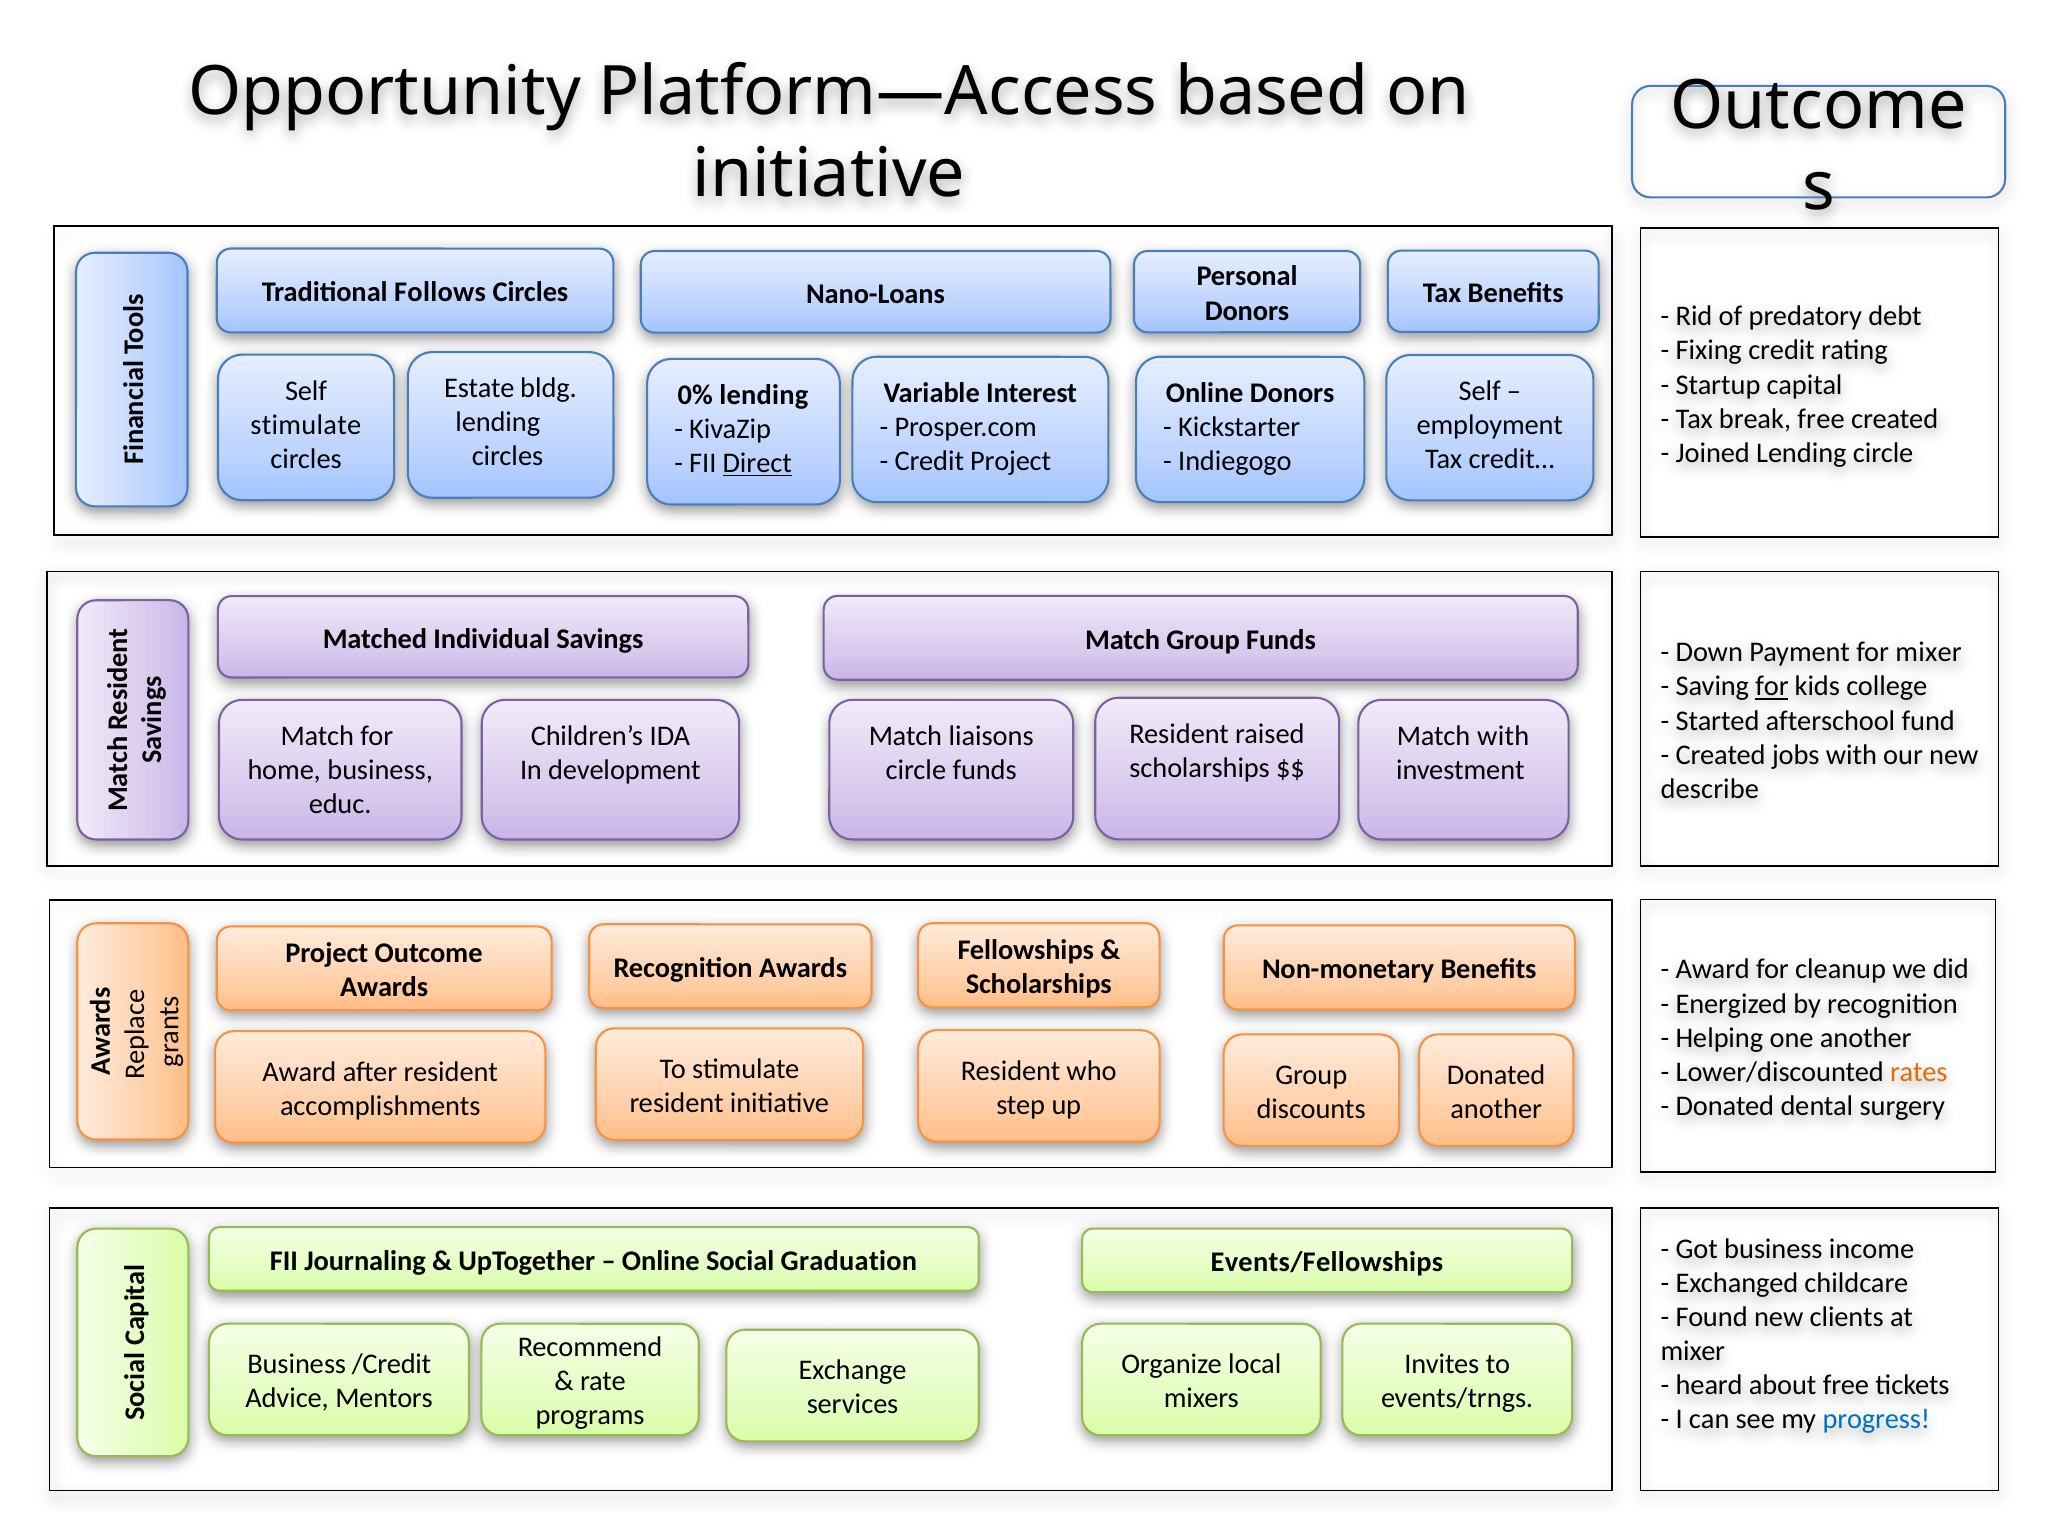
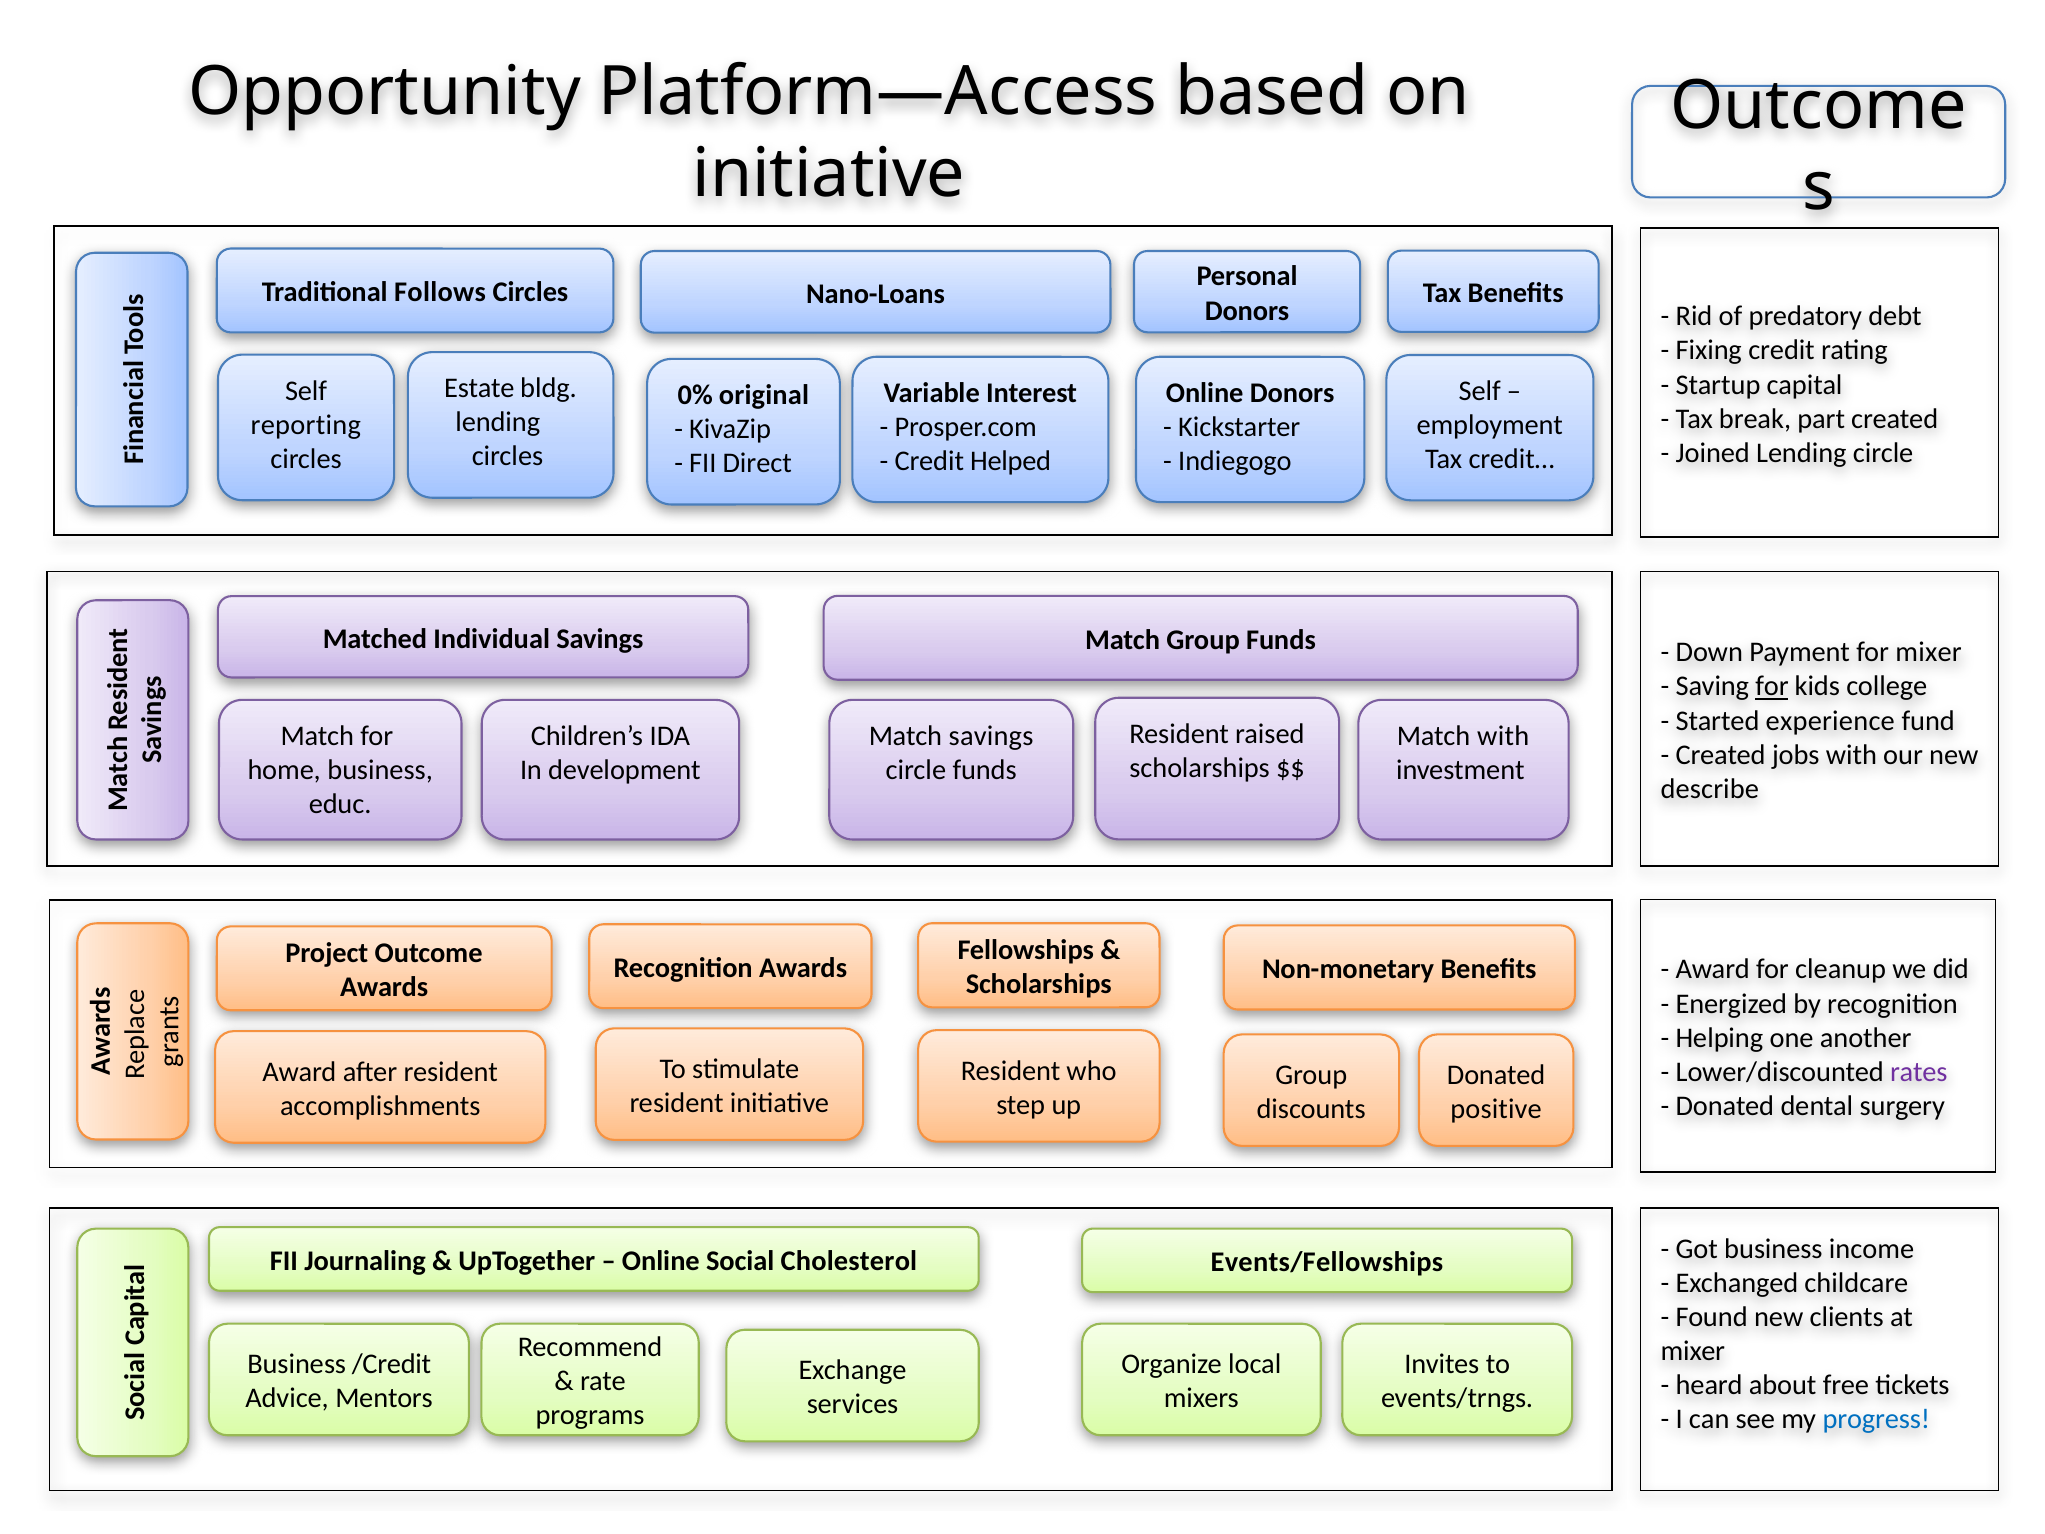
0% lending: lending -> original (764, 395)
break free: free -> part (1821, 419)
stimulate: stimulate -> reporting (306, 425)
Credit Project: Project -> Helped (1011, 461)
Direct underline: present -> none (757, 463)
afterschool: afterschool -> experience (1830, 721)
Match liaisons: liaisons -> savings (991, 736)
rates colour: orange -> purple (1919, 1072)
another: another -> positive (1496, 1109)
Graduation: Graduation -> Cholesterol (849, 1261)
